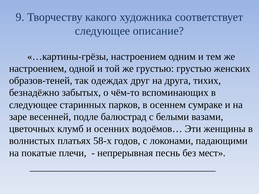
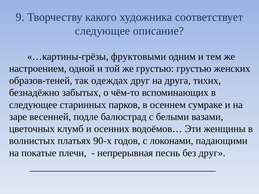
…картины-грёзы настроением: настроением -> фруктовыми (138, 57)
58-х: 58-х -> 90-х (102, 141)
без мест: мест -> друг (212, 153)
